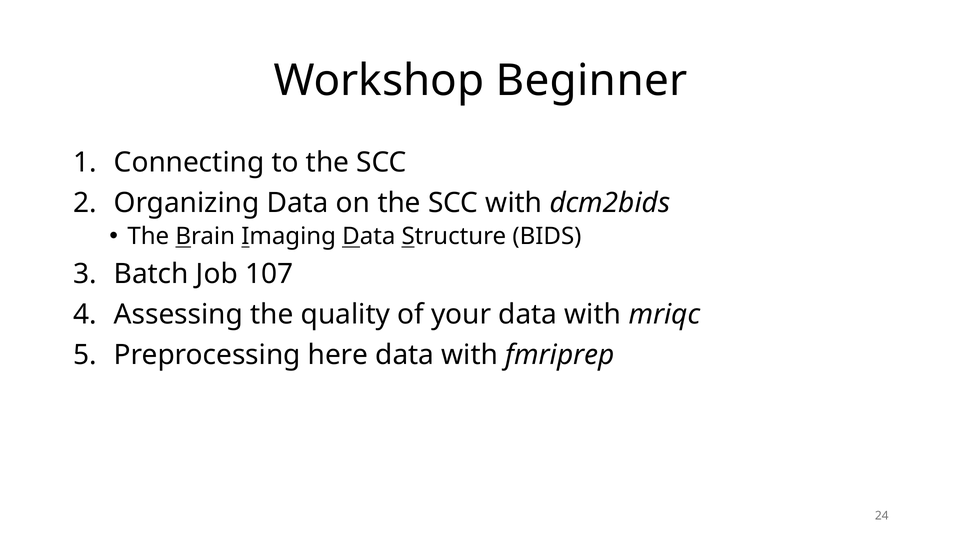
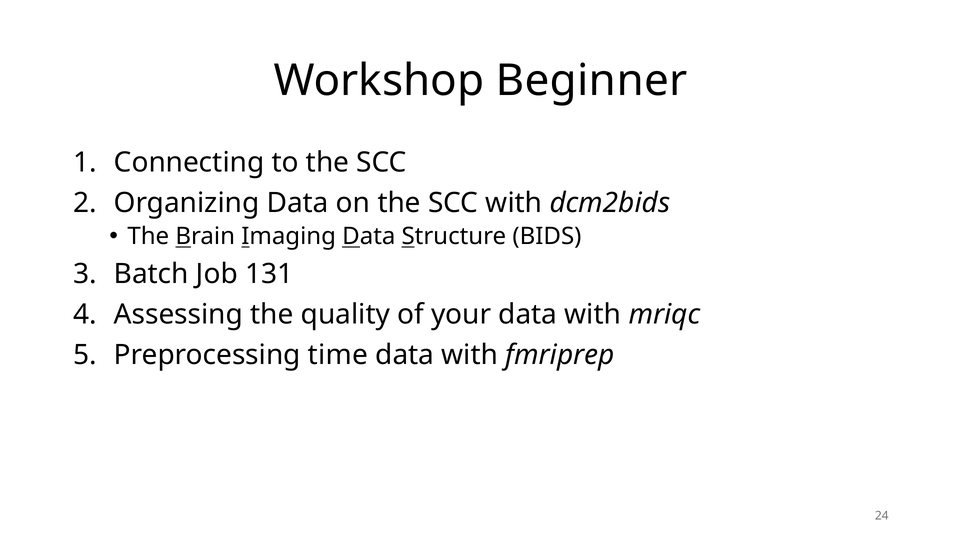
107: 107 -> 131 (269, 274)
here: here -> time (338, 355)
